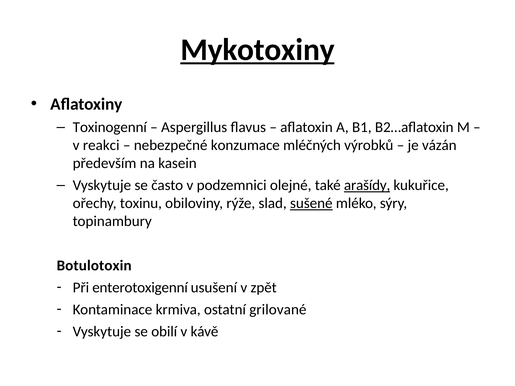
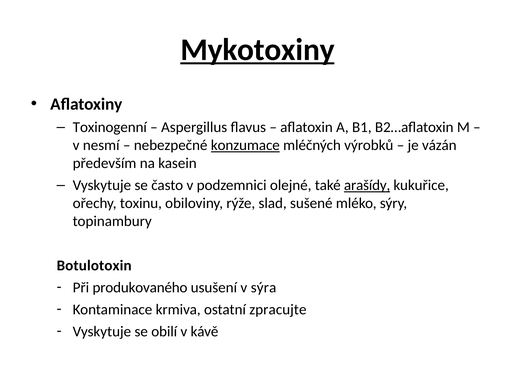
reakci: reakci -> nesmí (101, 145)
konzumace underline: none -> present (245, 145)
sušené underline: present -> none (311, 203)
enterotoxigenní: enterotoxigenní -> produkovaného (140, 288)
zpět: zpět -> sýra (264, 288)
grilované: grilované -> zpracujte (278, 310)
